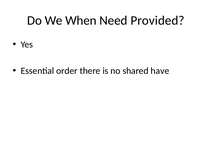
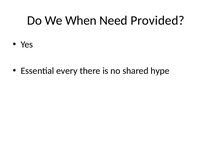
order: order -> every (67, 71)
have: have -> hype (160, 71)
